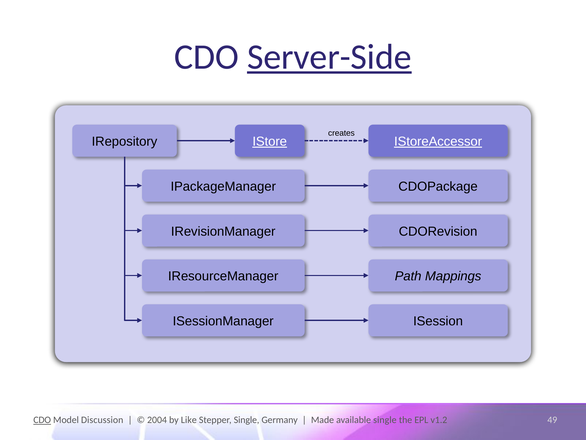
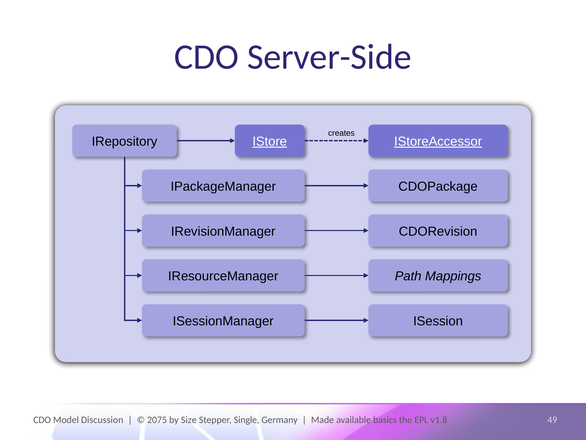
Server-Side underline: present -> none (329, 57)
CDO underline: present -> none (42, 420)
2004: 2004 -> 2075 (157, 420)
Like: Like -> Size (189, 420)
available single: single -> basics (385, 420)
v1.2: v1.2 -> v1.8 (439, 420)
